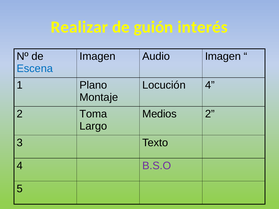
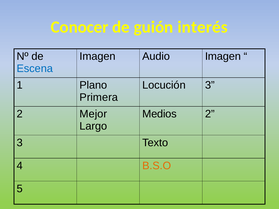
Realizar: Realizar -> Conocer (79, 27)
Locución 4: 4 -> 3 (210, 85)
Montaje: Montaje -> Primera (99, 97)
Toma: Toma -> Mejor (93, 114)
B.S.O colour: purple -> orange (157, 166)
